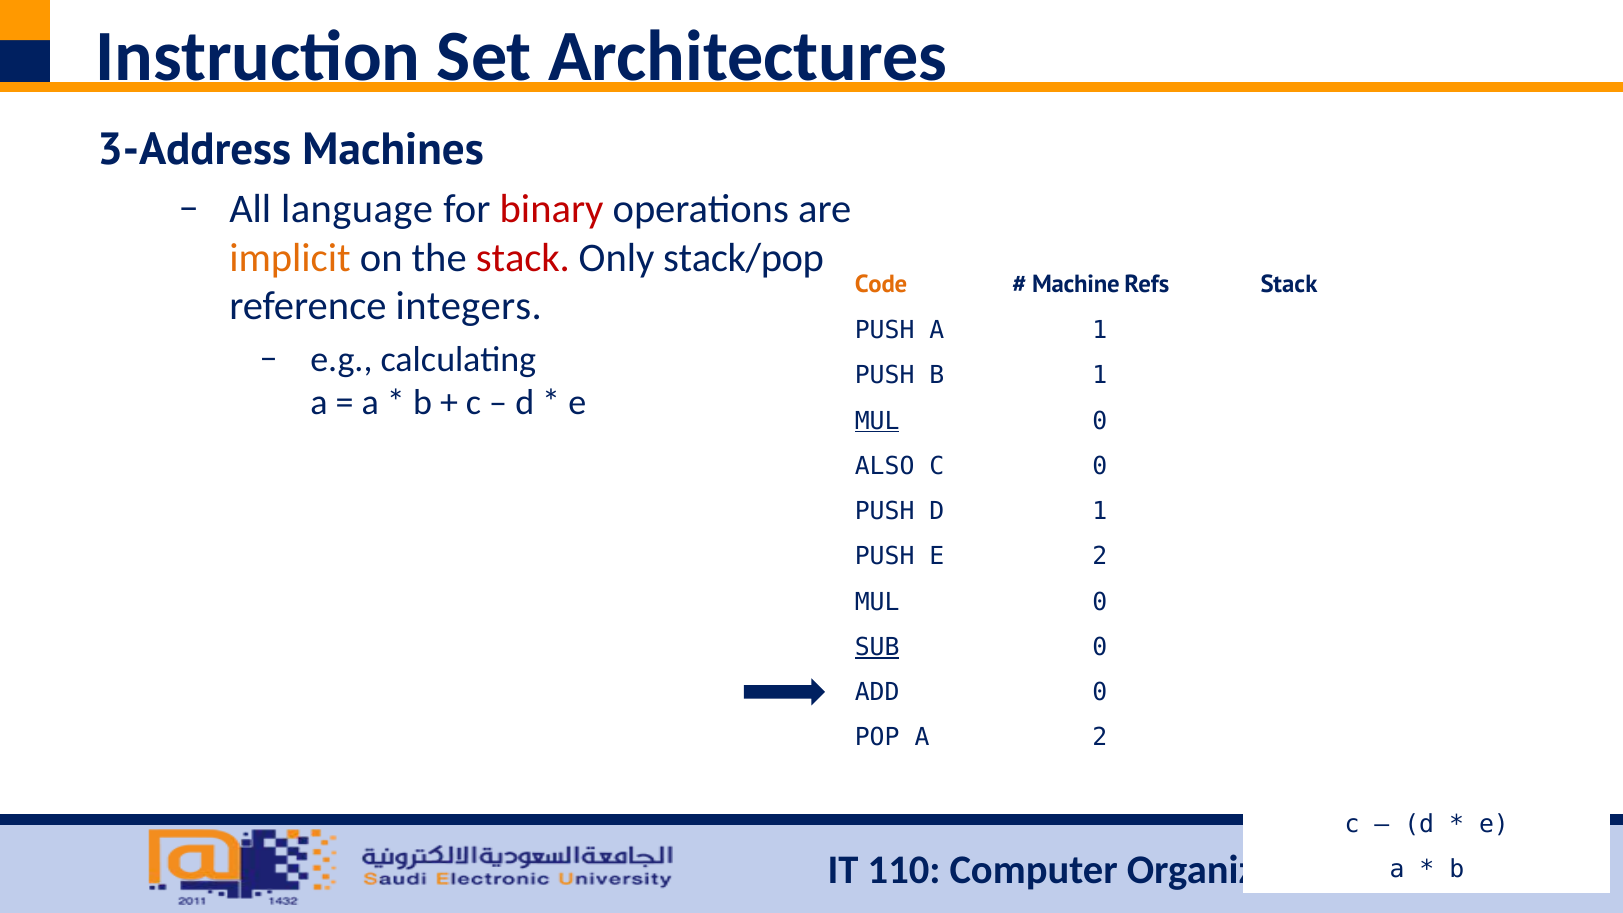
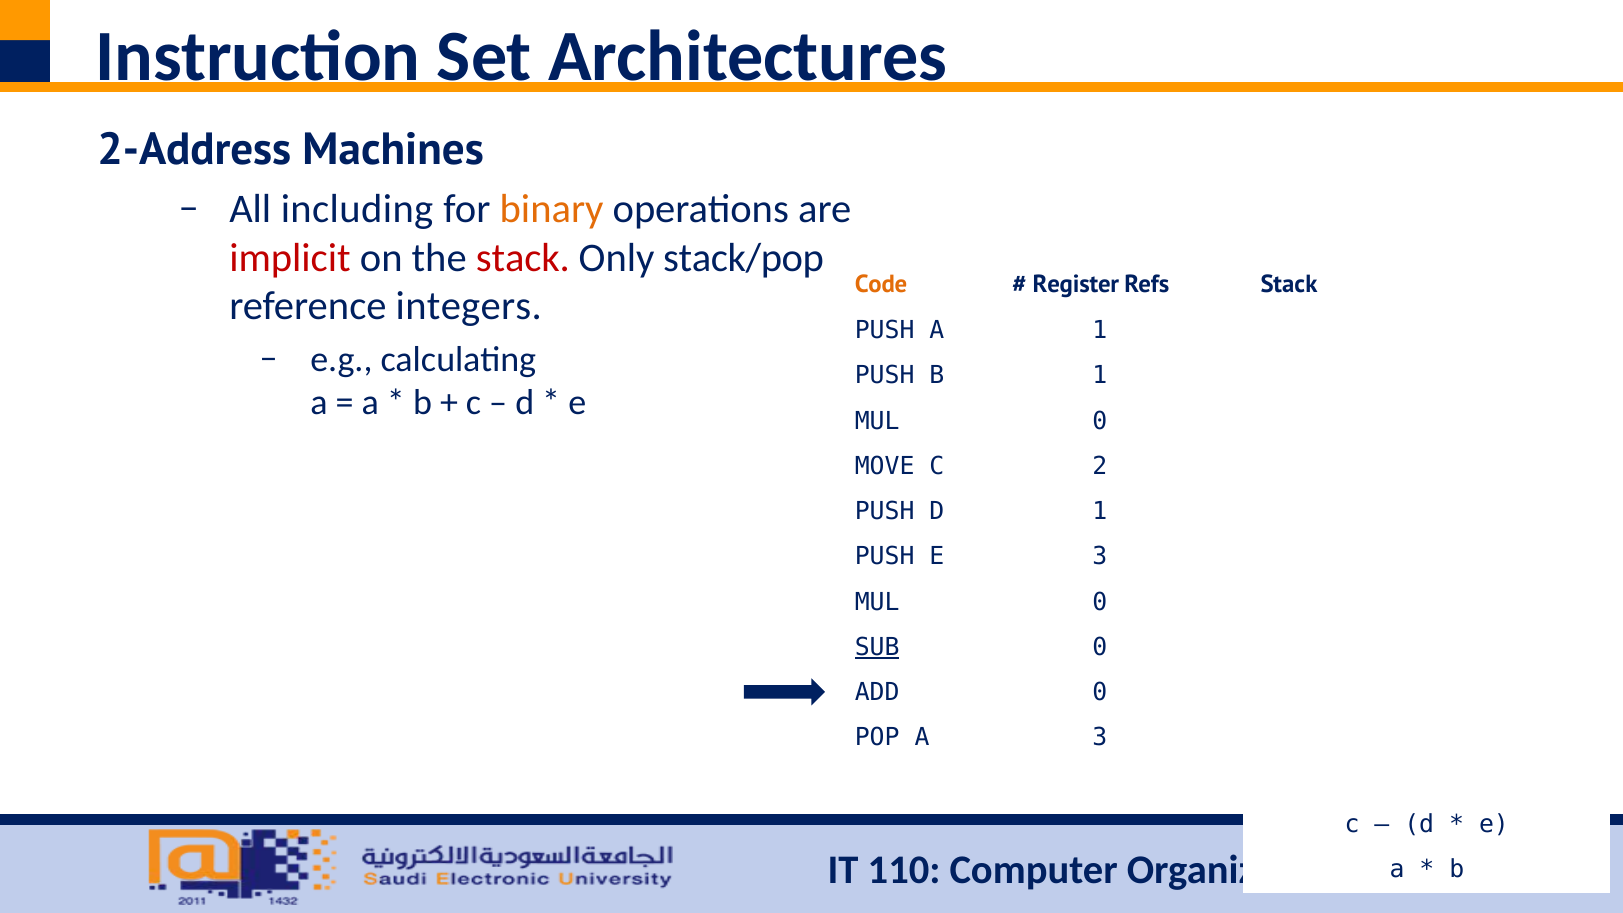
3-Address: 3-Address -> 2-Address (194, 150)
language: language -> including (357, 209)
binary colour: red -> orange (552, 209)
implicit colour: orange -> red (290, 258)
Machine: Machine -> Register (1076, 284)
MUL underline: present -> none (877, 421)
ALSO: ALSO -> MOVE (885, 466)
C 0: 0 -> 2 (1100, 466)
E 2: 2 -> 3 (1100, 557)
A 2: 2 -> 3 (1100, 738)
